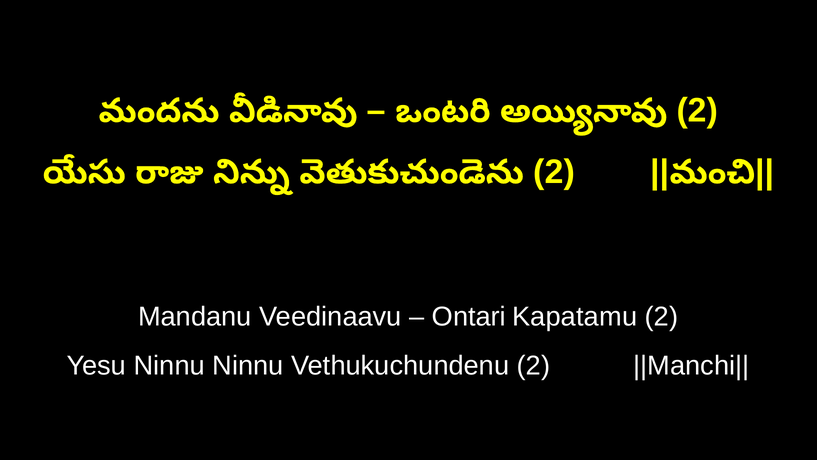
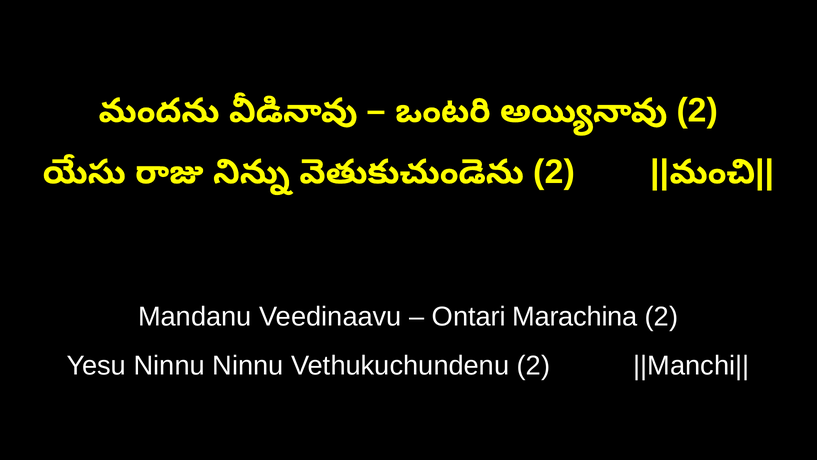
Kapatamu: Kapatamu -> Marachina (575, 316)
